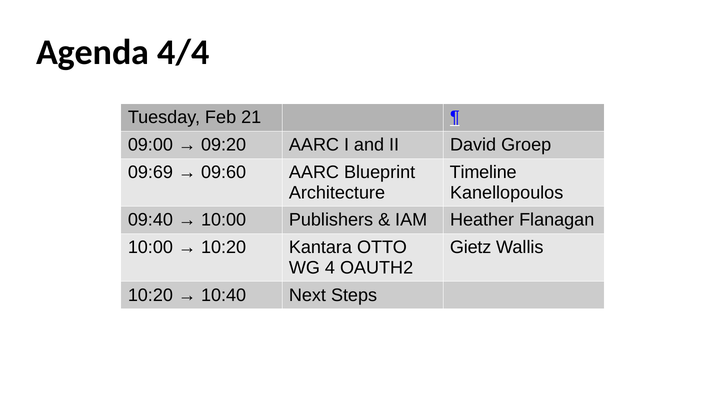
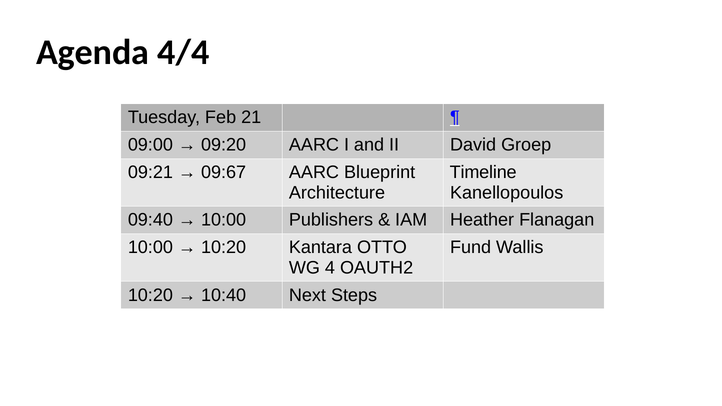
09:69: 09:69 -> 09:21 (150, 172)
09:60: 09:60 -> 09:67 (224, 172)
Gietz: Gietz -> Fund (471, 248)
